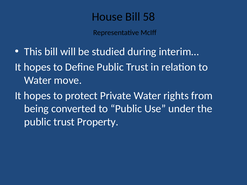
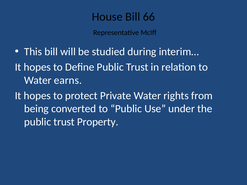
58: 58 -> 66 (149, 17)
move: move -> earns (68, 80)
